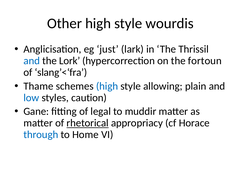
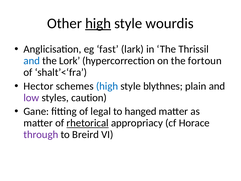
high underline: none -> present (98, 23)
just: just -> fast (108, 49)
slang’<‘fra: slang’<‘fra -> shalt’<‘fra (61, 72)
Thame: Thame -> Hector (38, 86)
allowing: allowing -> blythnes (163, 86)
low colour: blue -> purple (31, 98)
muddir: muddir -> hanged (141, 111)
through colour: blue -> purple (41, 134)
Home: Home -> Breird (86, 134)
